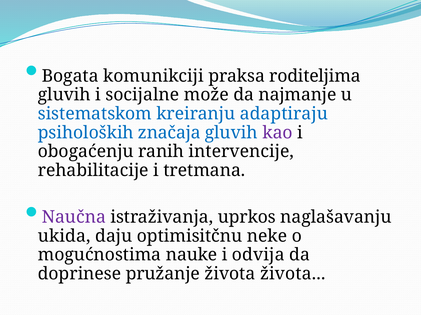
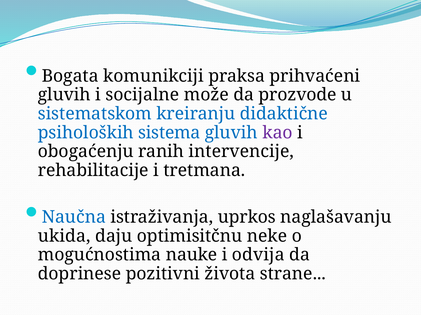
roditeljima: roditeljima -> prihvaćeni (315, 76)
najmanje: najmanje -> prozvode (298, 95)
adaptiraju: adaptiraju -> didaktične (284, 114)
značaja: značaja -> sistema (169, 133)
Naučna colour: purple -> blue (74, 218)
pružanje: pružanje -> pozitivni (163, 274)
života života: života -> strane (293, 274)
